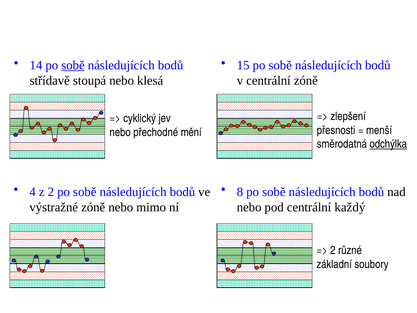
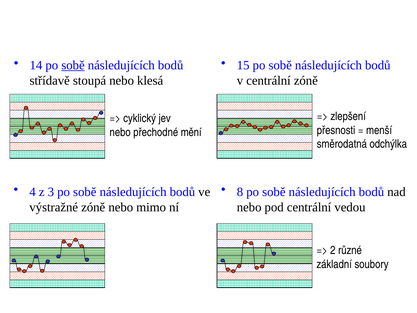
odchýlka underline: present -> none (388, 144)
z 2: 2 -> 3 (51, 192)
každý: každý -> vedou (350, 207)
